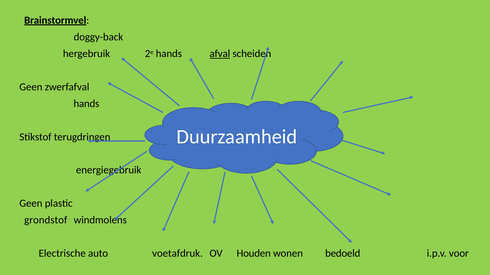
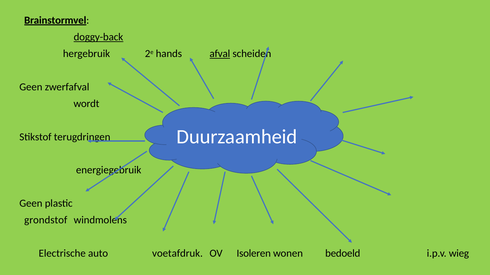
doggy-back underline: none -> present (98, 37)
hands: hands -> wordt (86, 104)
Houden: Houden -> Isoleren (254, 254)
voor: voor -> wieg (459, 254)
